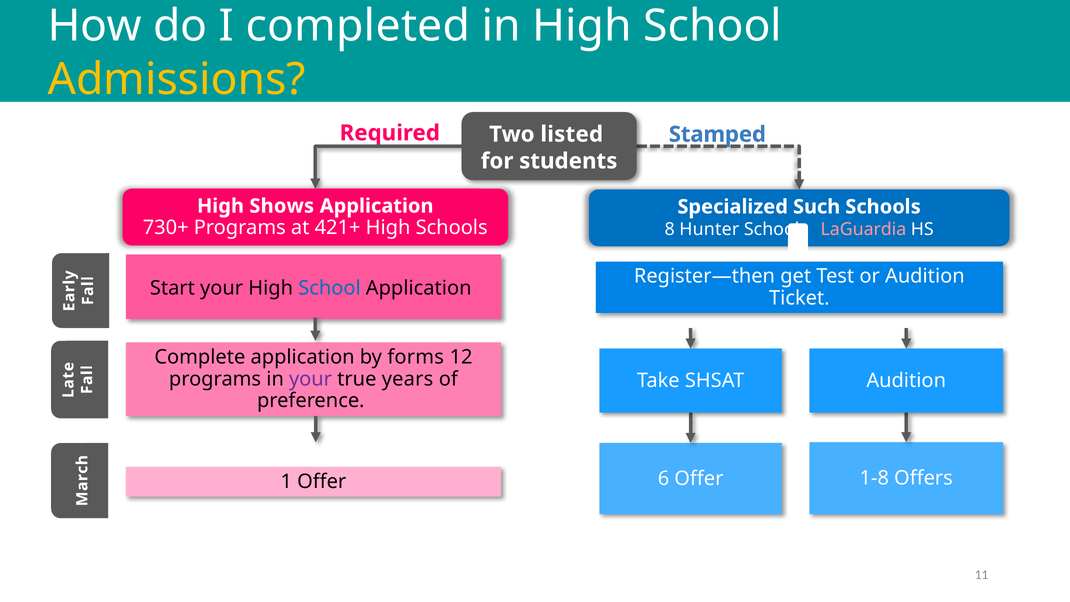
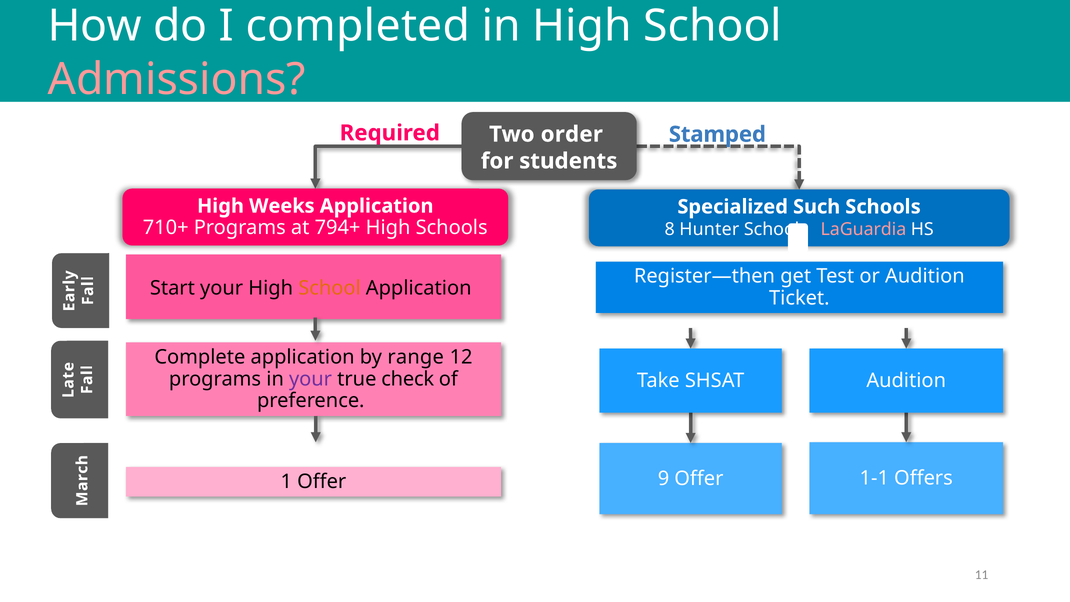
Admissions colour: yellow -> pink (177, 80)
listed: listed -> order (572, 134)
Shows: Shows -> Weeks (282, 206)
730+: 730+ -> 710+ (166, 228)
421+: 421+ -> 794+ (338, 228)
School colour: blue -> orange (329, 288)
forms: forms -> range (416, 357)
years: years -> check (408, 379)
6: 6 -> 9 (663, 478)
1-8: 1-8 -> 1-1 (874, 478)
